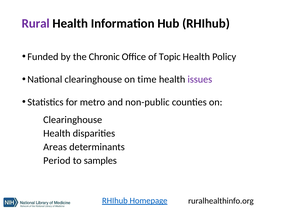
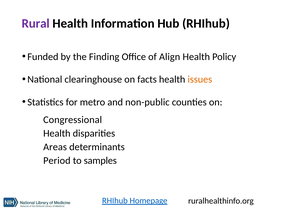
Chronic: Chronic -> Finding (104, 57)
Topic: Topic -> Align (170, 57)
time: time -> facts (147, 79)
issues colour: purple -> orange (200, 79)
Clearinghouse: Clearinghouse -> Congressional (73, 120)
